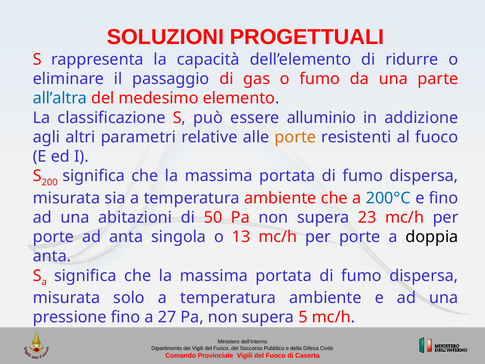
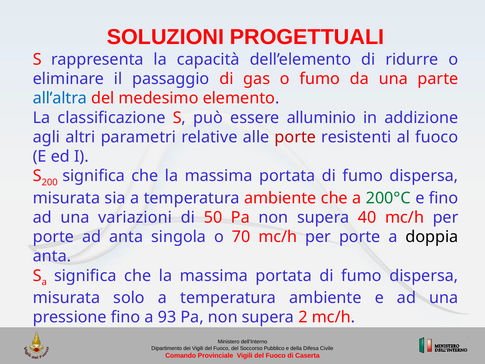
porte colour: orange -> red (295, 137)
200°C colour: blue -> green (388, 198)
abitazioni: abitazioni -> variazioni (135, 217)
23: 23 -> 40 (367, 217)
13: 13 -> 70 (241, 237)
27: 27 -> 93 (167, 317)
5: 5 -> 2 (303, 317)
